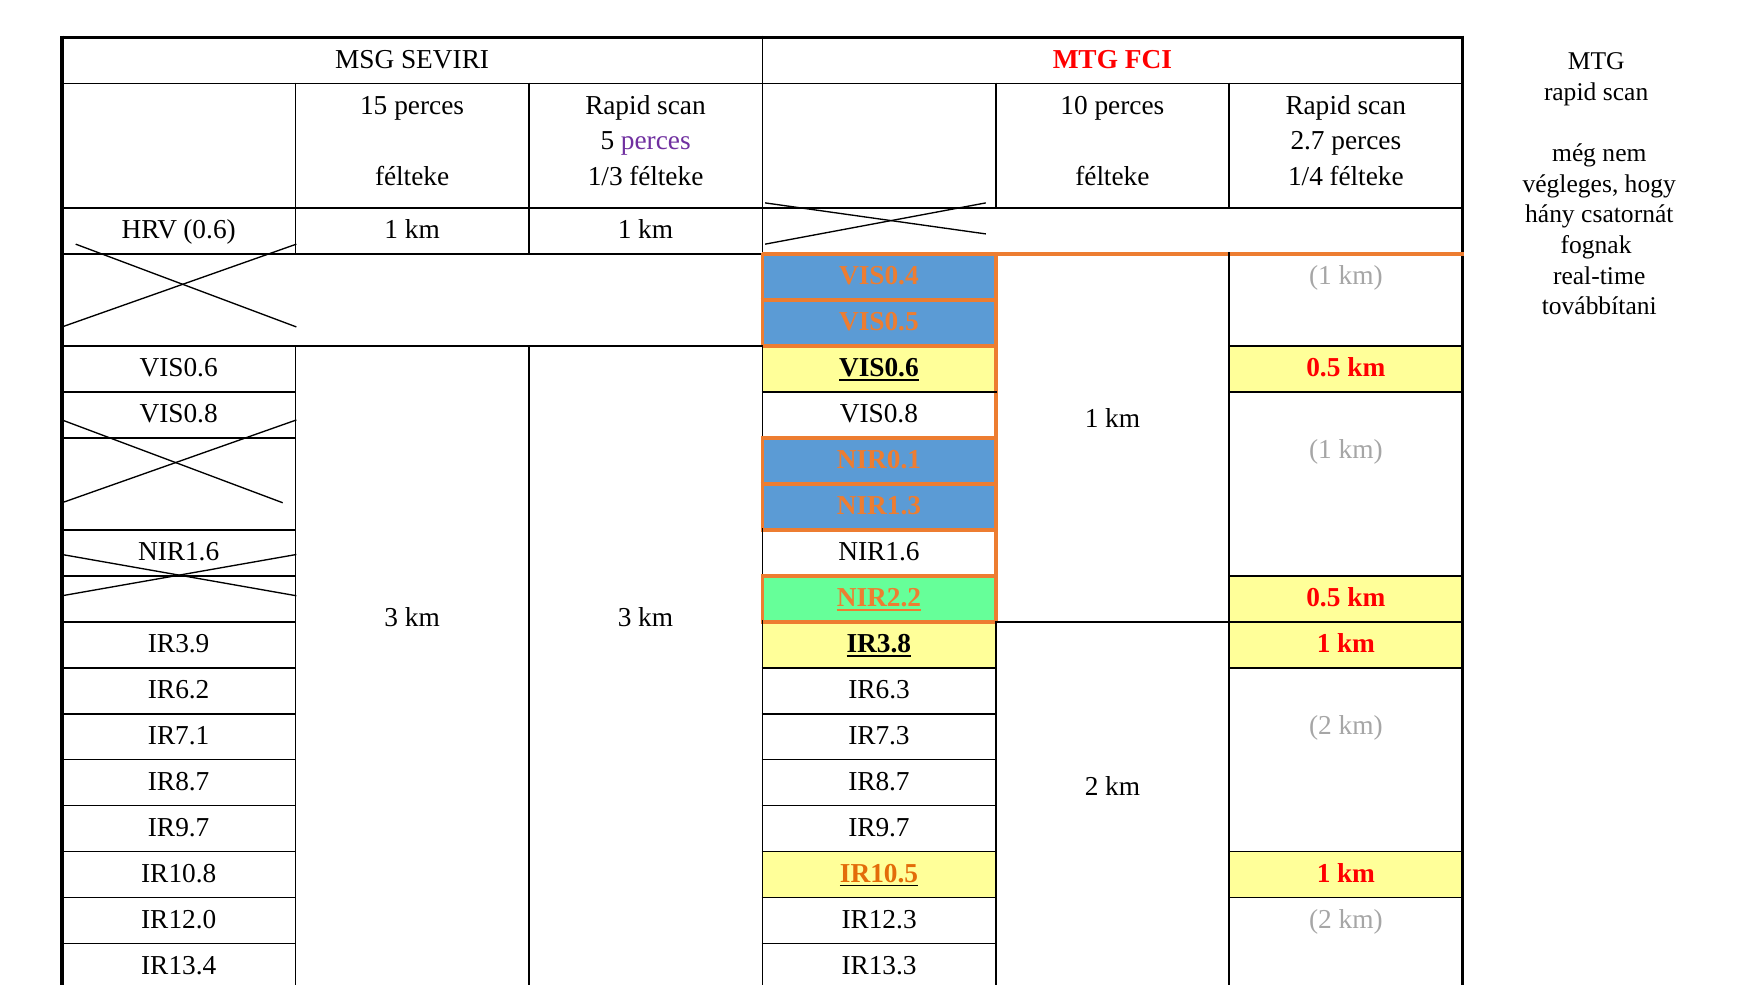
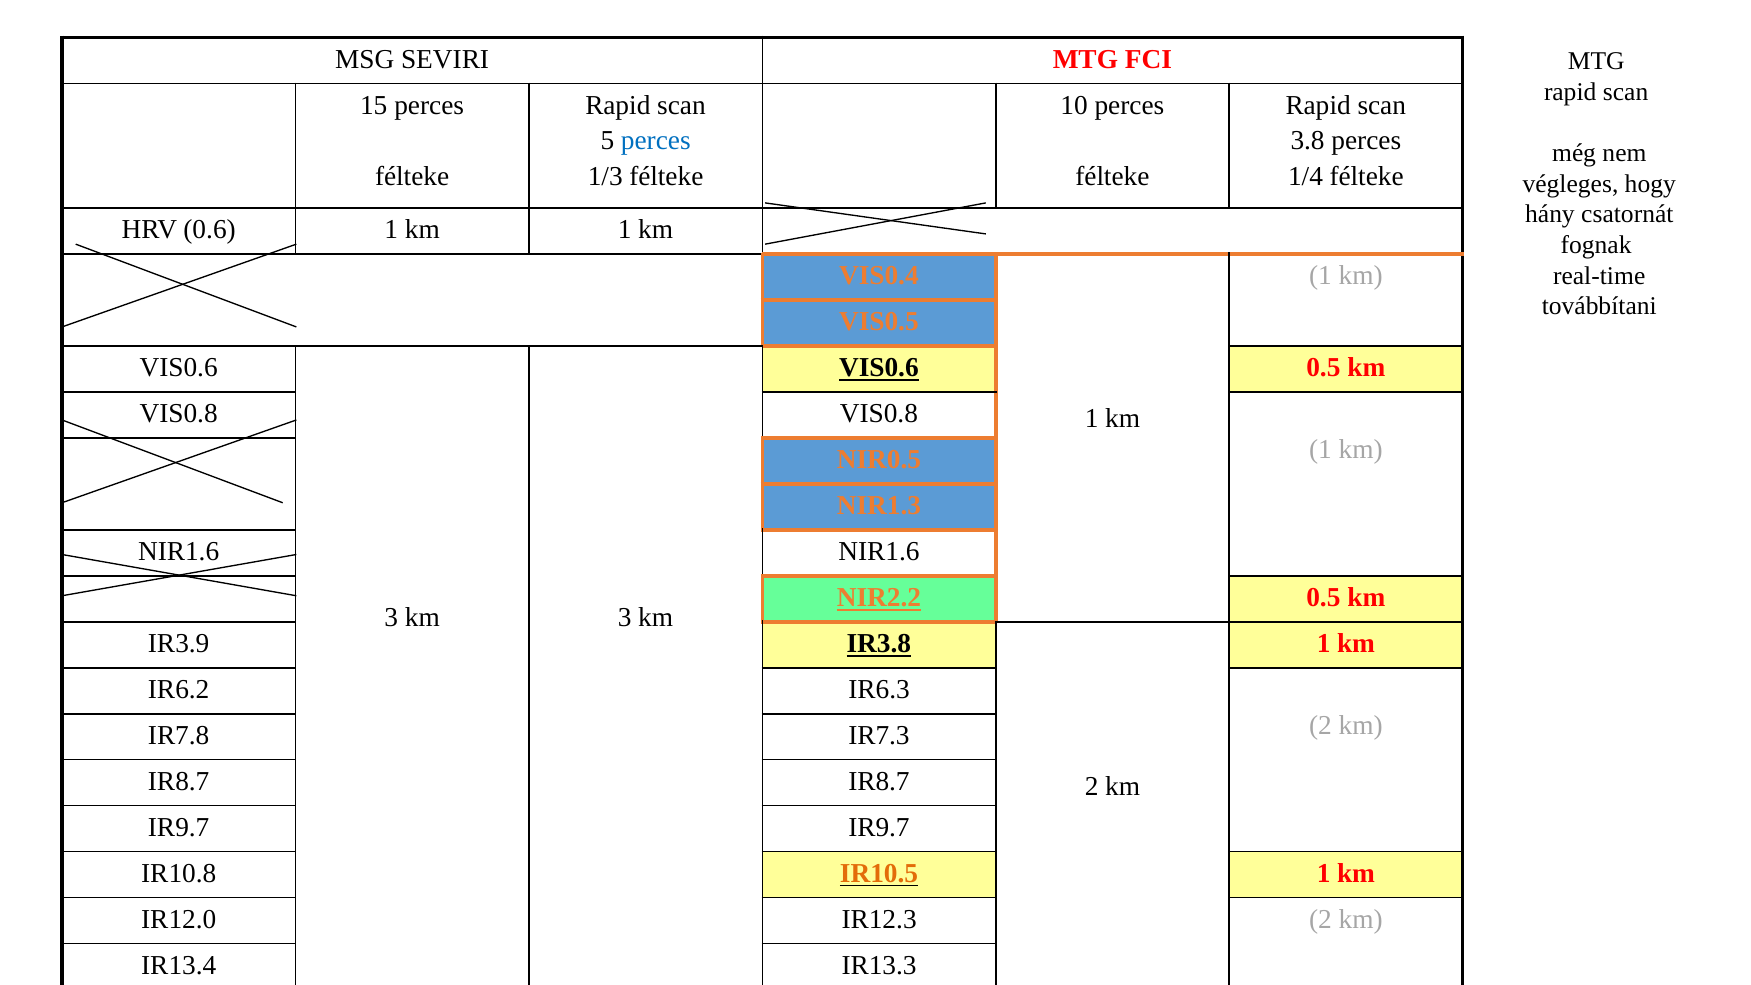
perces colour: purple -> blue (656, 141)
2.7: 2.7 -> 3.8 (1308, 141)
NIR0.1: NIR0.1 -> NIR0.5 (879, 460)
IR7.1: IR7.1 -> IR7.8 (179, 736)
